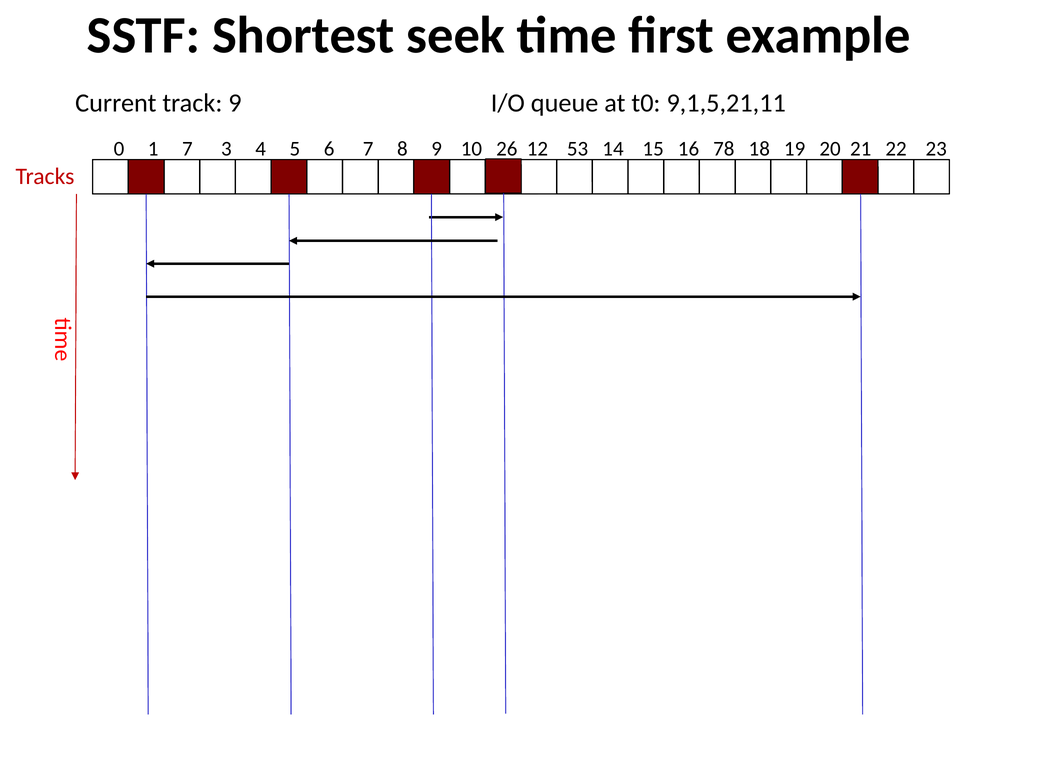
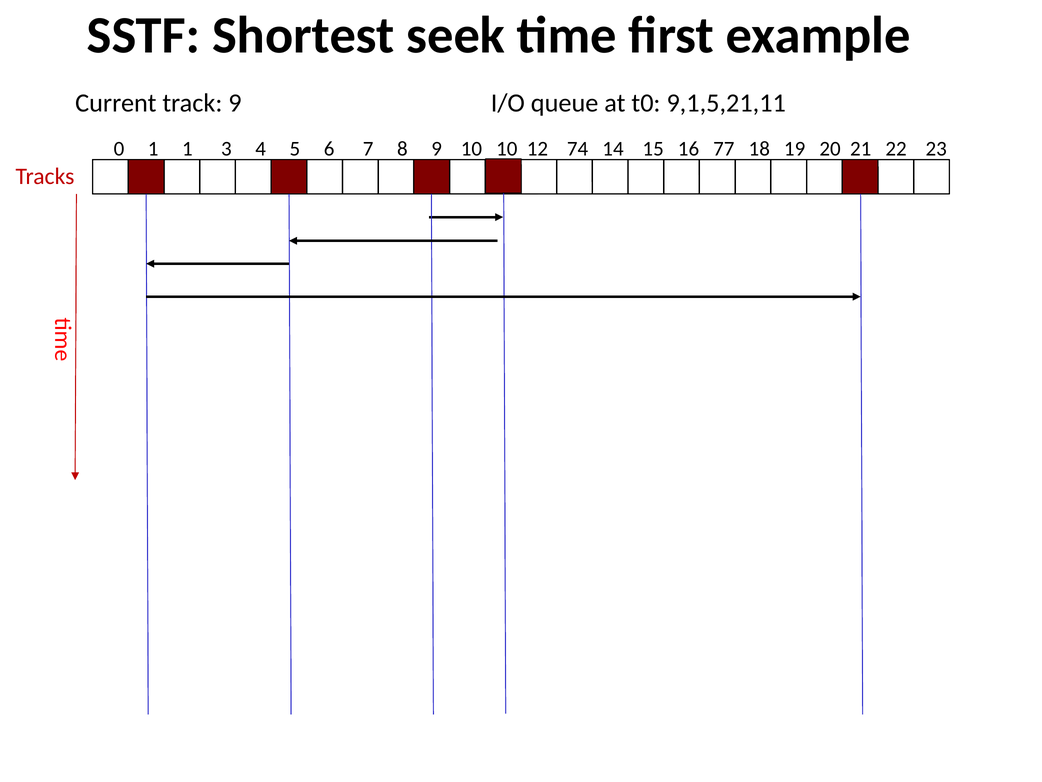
1 7: 7 -> 1 (187, 149)
10 26: 26 -> 10 (507, 149)
53: 53 -> 74 (578, 149)
78: 78 -> 77 (724, 149)
